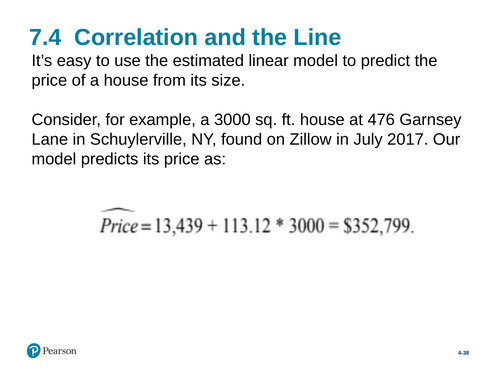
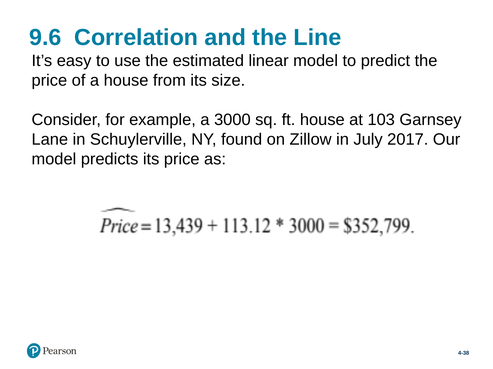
7.4: 7.4 -> 9.6 (45, 38)
476: 476 -> 103 (381, 120)
